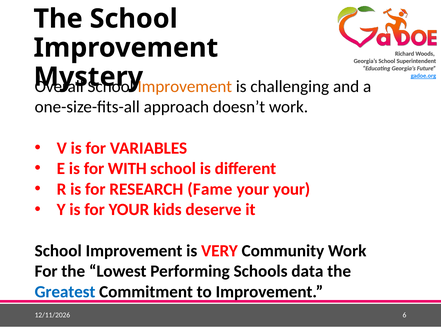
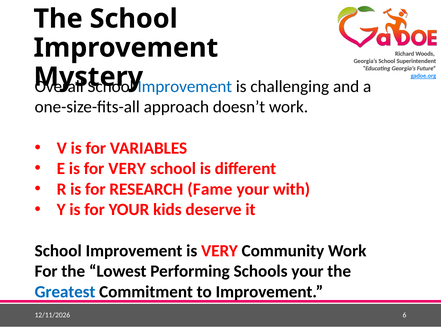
Improvement colour: orange -> blue (185, 87)
for WITH: WITH -> VERY (127, 169)
your your: your -> with (291, 190)
Schools data: data -> your (307, 272)
